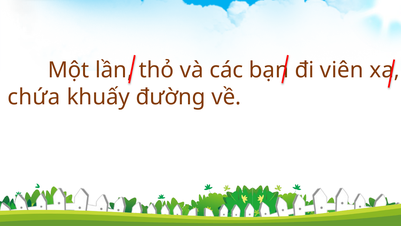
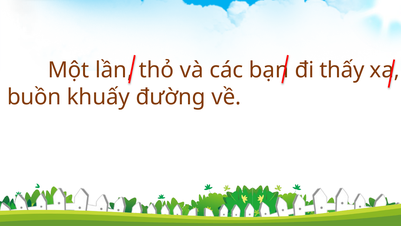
viên: viên -> thấy (342, 70)
chứa: chứa -> buồn (34, 97)
